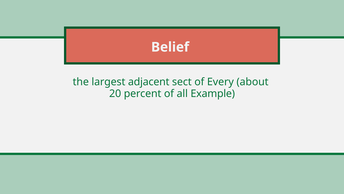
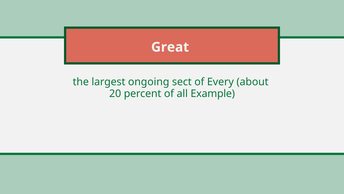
Belief: Belief -> Great (170, 47)
adjacent: adjacent -> ongoing (149, 82)
